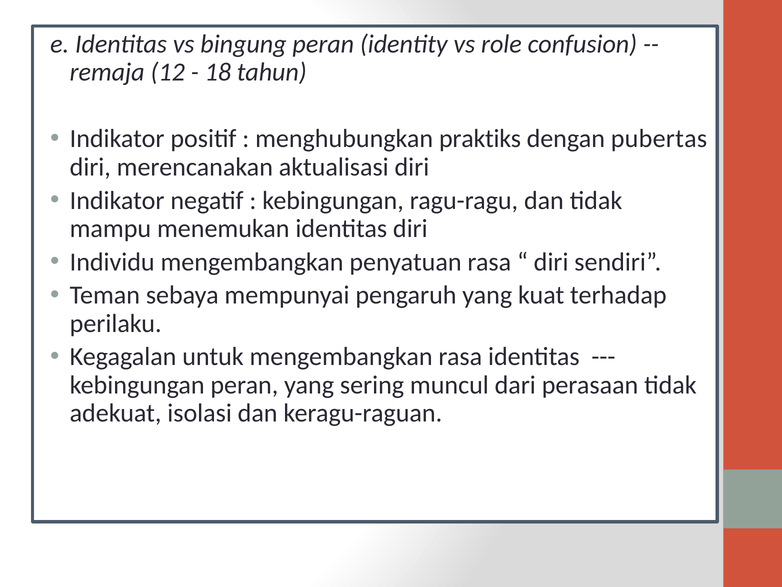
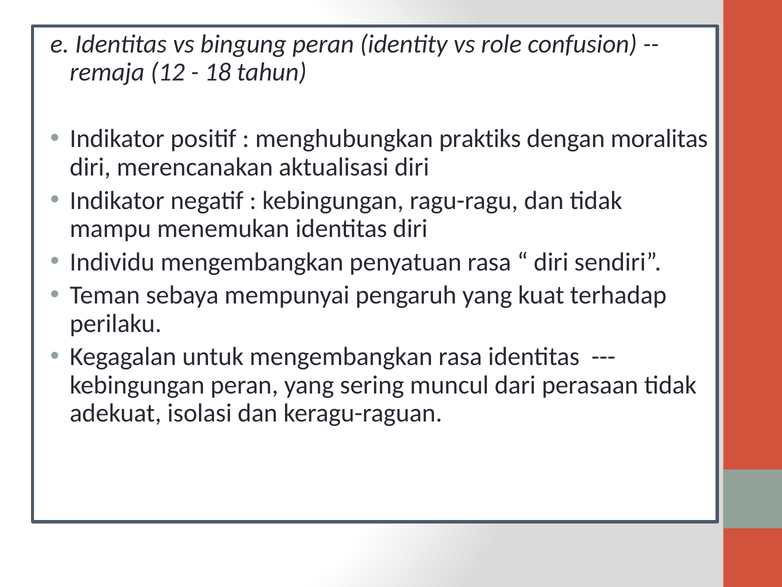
pubertas: pubertas -> moralitas (659, 139)
